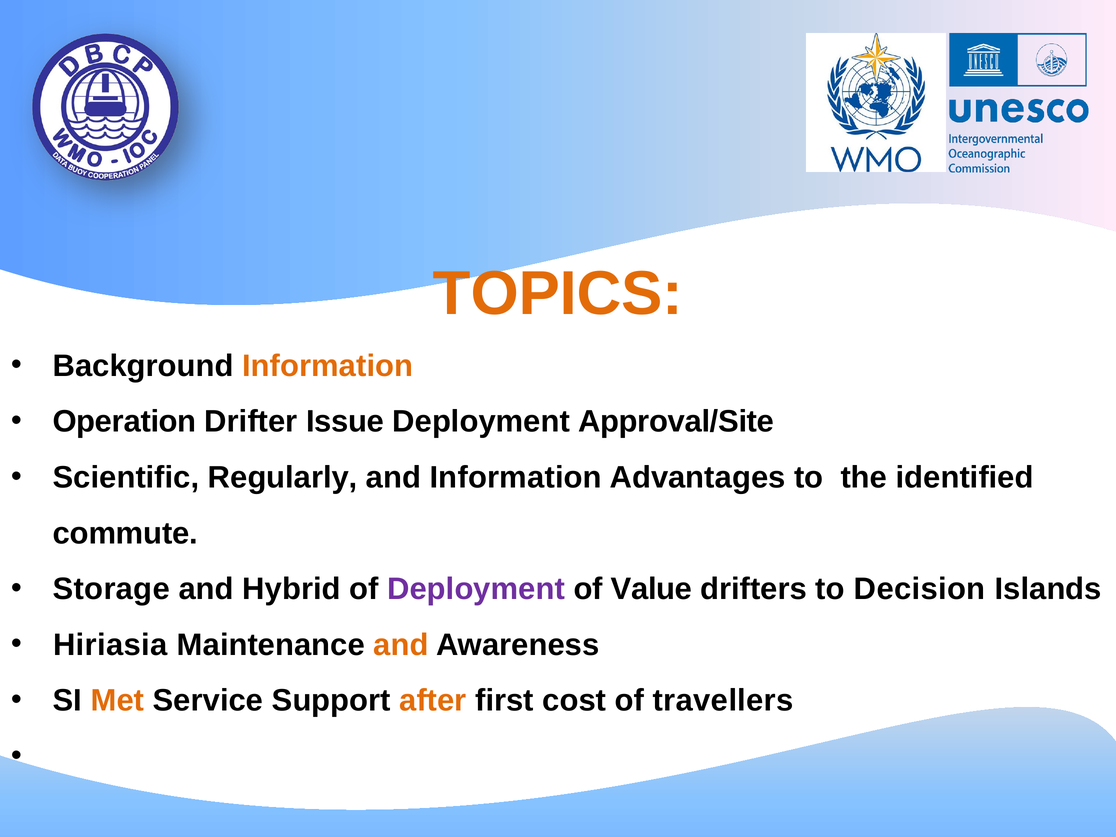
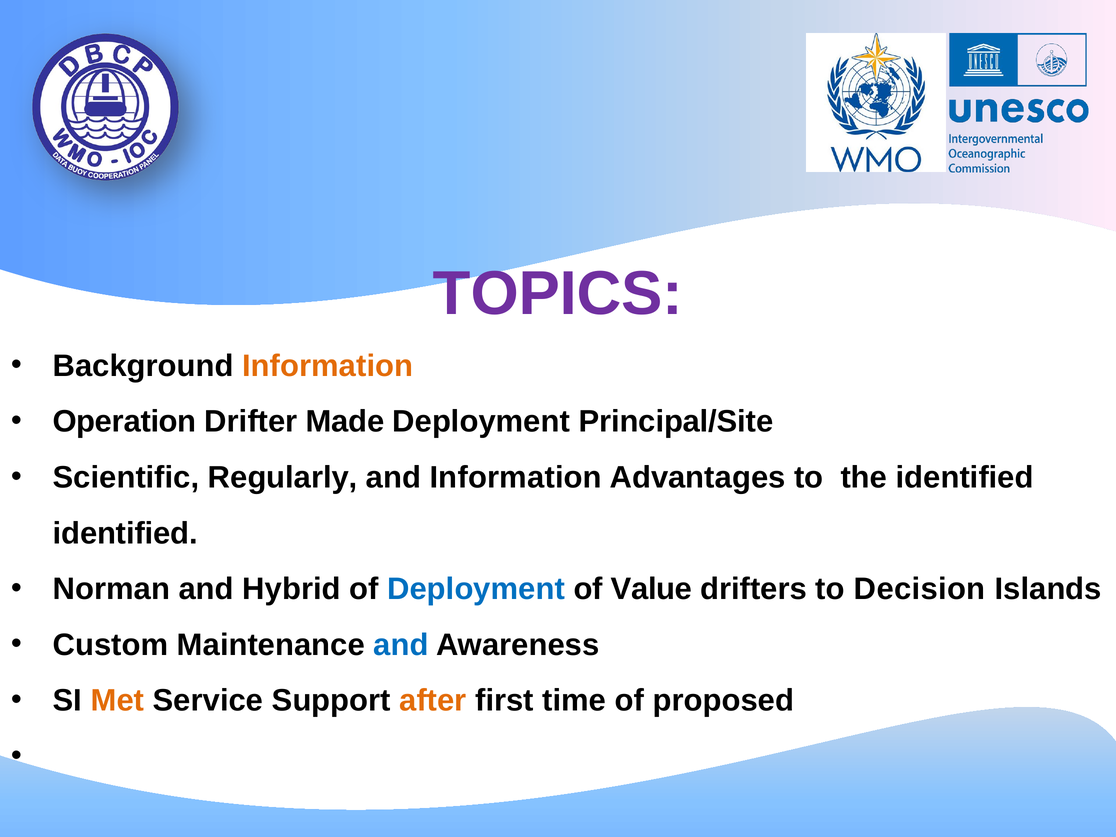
TOPICS colour: orange -> purple (558, 294)
Issue: Issue -> Made (345, 422)
Approval/Site: Approval/Site -> Principal/Site (676, 422)
commute: commute -> identified (125, 533)
Storage: Storage -> Norman (111, 589)
Deployment colour: purple -> blue (476, 589)
Hiriasia: Hiriasia -> Custom (111, 645)
and colour: orange -> blue (401, 645)
cost: cost -> time (574, 701)
travellers: travellers -> proposed (723, 701)
